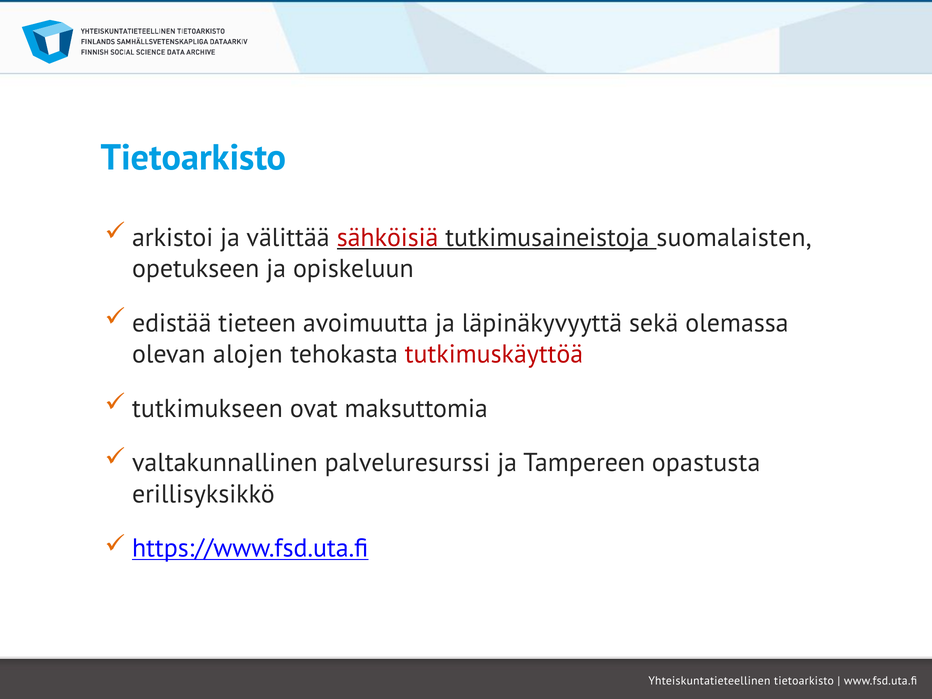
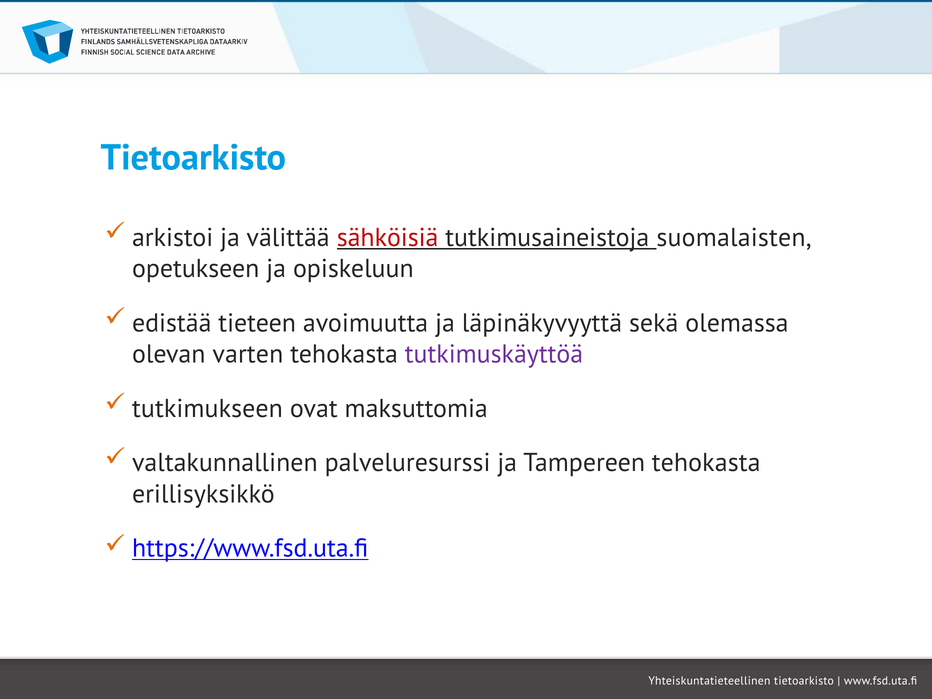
alojen: alojen -> varten (248, 354)
tutkimuskäyttöä colour: red -> purple (494, 354)
Tampereen opastusta: opastusta -> tehokasta (706, 463)
